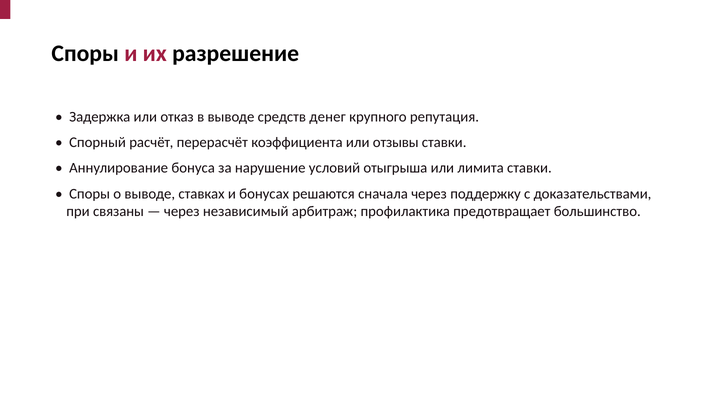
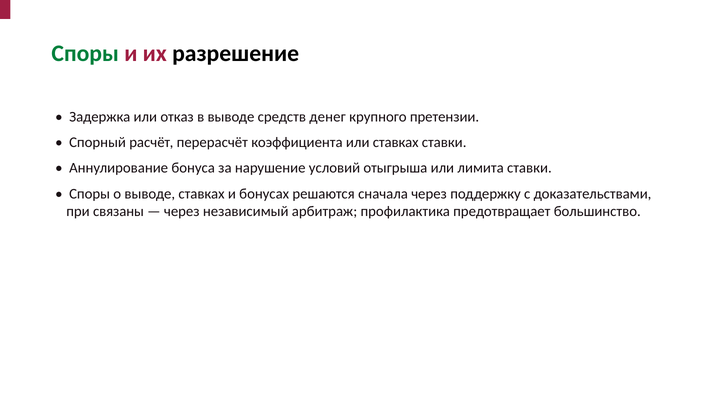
Споры colour: black -> green (85, 53)
репутация: репутация -> претензии (445, 117)
или отзывы: отзывы -> ставках (396, 143)
